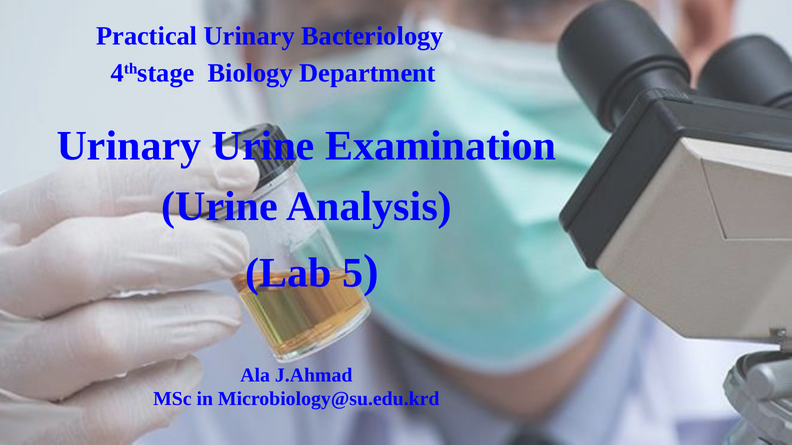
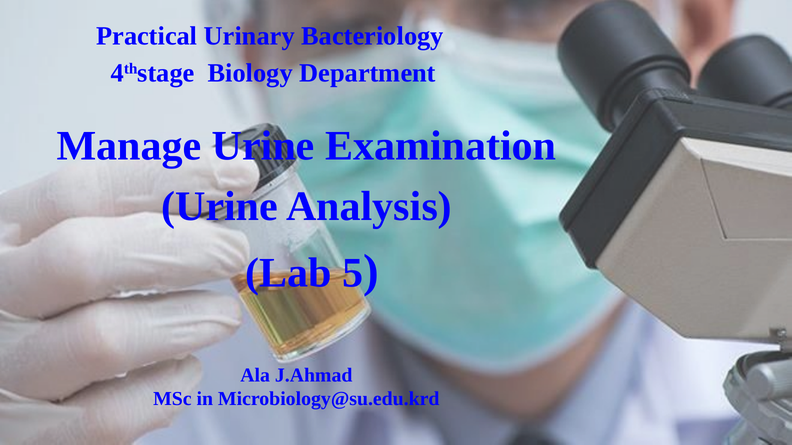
Urinary: Urinary -> Manage (129, 146)
